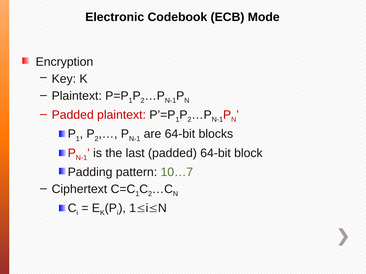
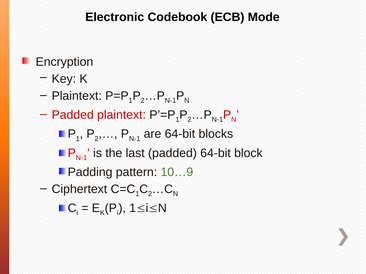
10…7: 10…7 -> 10…9 (177, 172)
